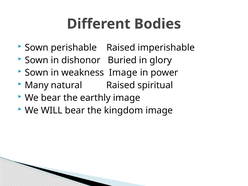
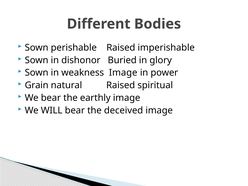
Many: Many -> Grain (37, 85)
kingdom: kingdom -> deceived (124, 110)
